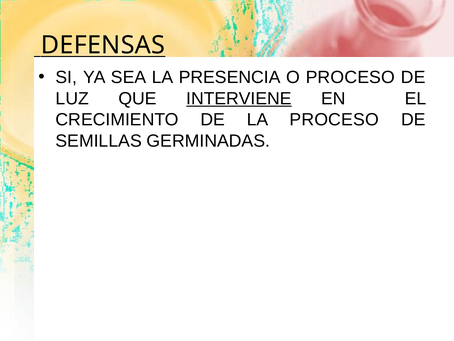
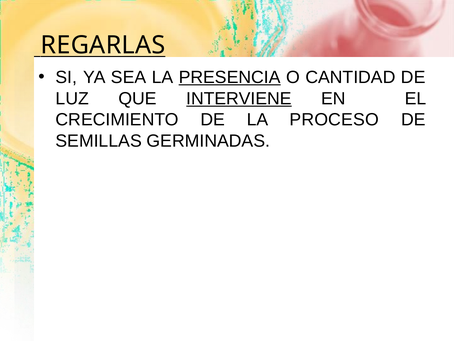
DEFENSAS: DEFENSAS -> REGARLAS (103, 45)
PRESENCIA underline: none -> present (230, 77)
O PROCESO: PROCESO -> CANTIDAD (350, 77)
